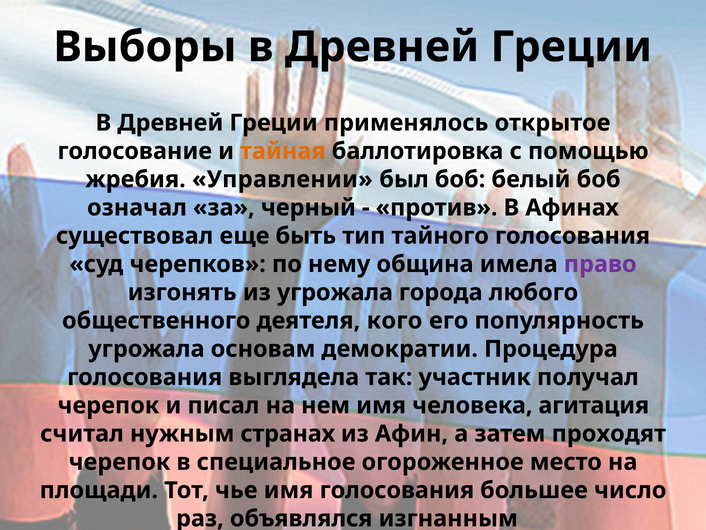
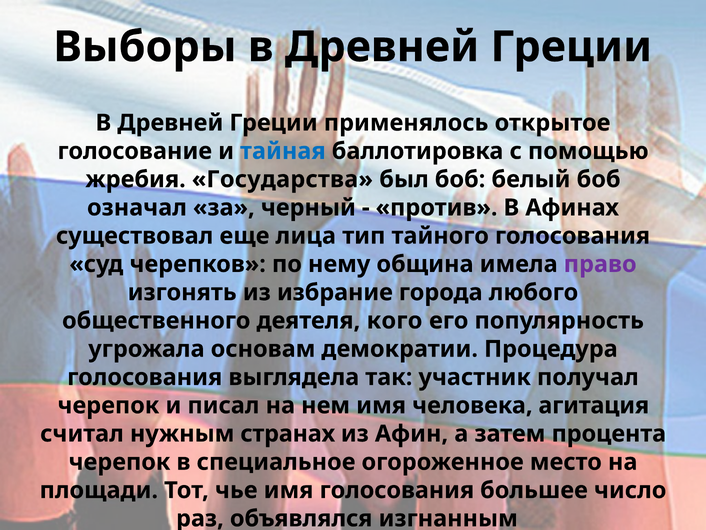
тайная colour: orange -> blue (283, 151)
Управлении: Управлении -> Государства (282, 179)
быть: быть -> лица (306, 236)
из угрожала: угрожала -> избрание (335, 292)
проходят: проходят -> процента (609, 433)
